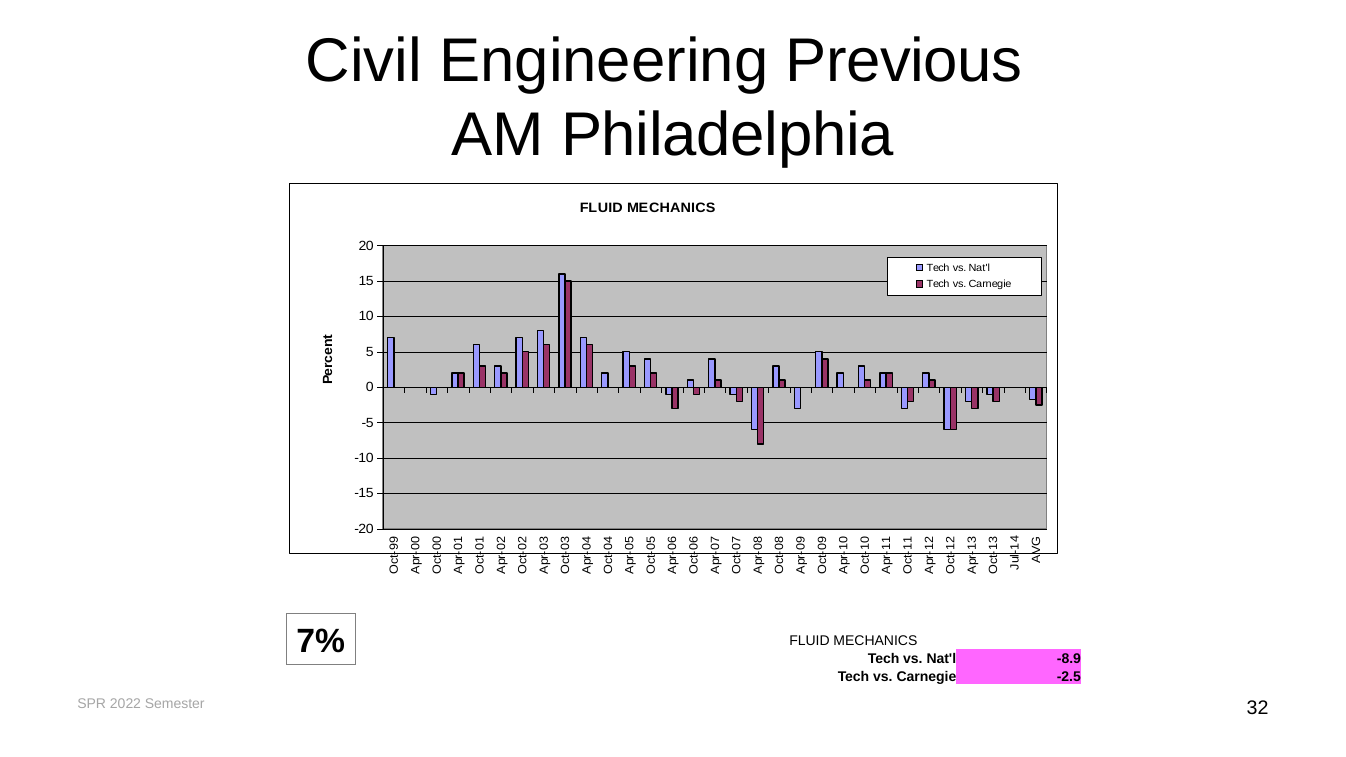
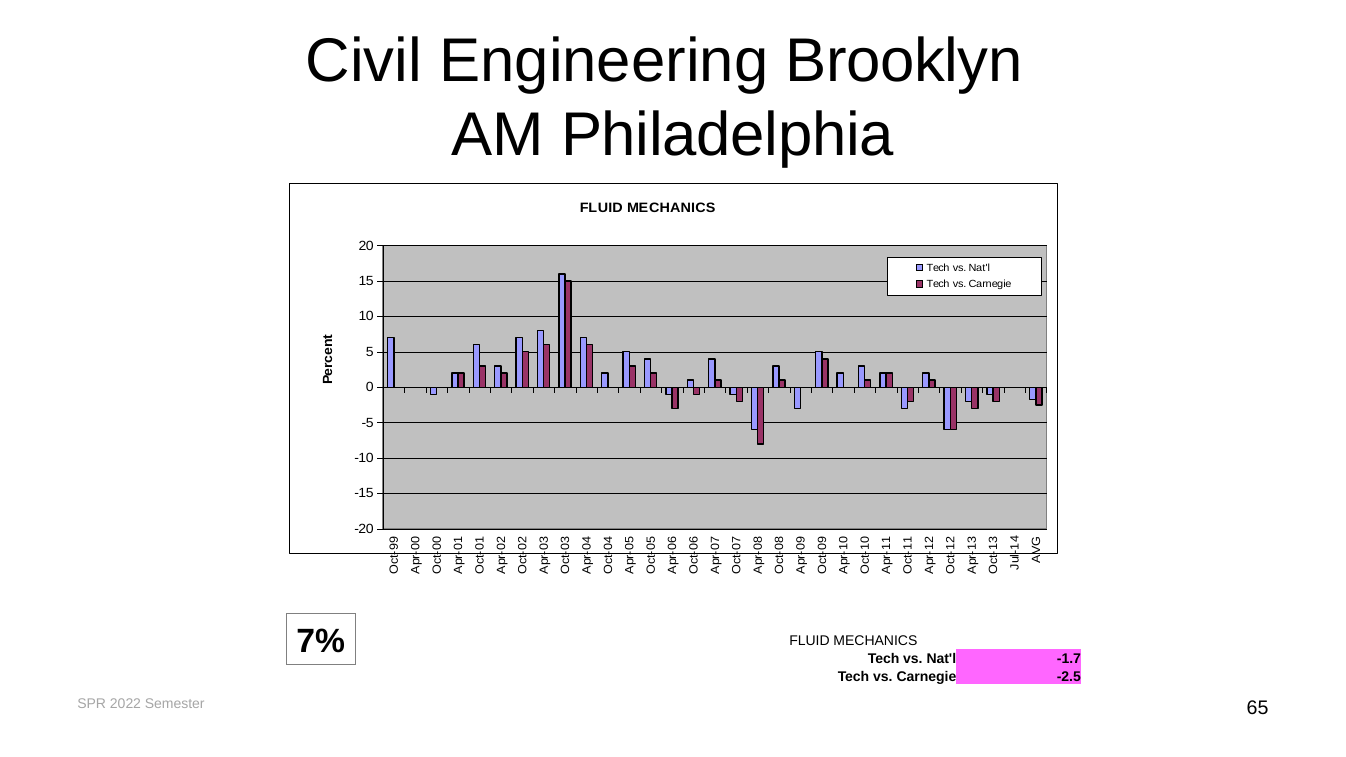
Previous: Previous -> Brooklyn (904, 61)
-8.9: -8.9 -> -1.7 (1069, 659)
32: 32 -> 65 (1258, 708)
